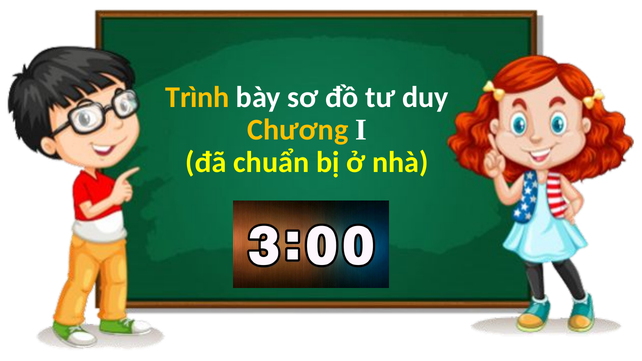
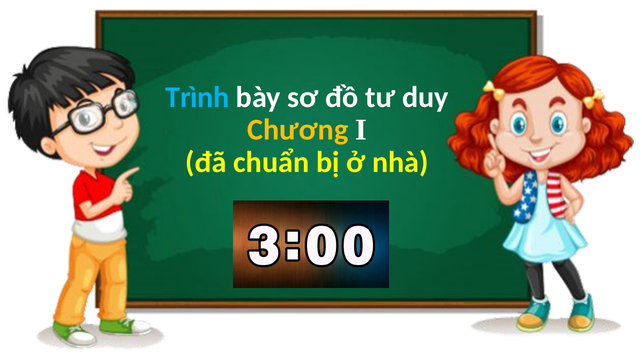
Trình colour: yellow -> light blue (197, 97)
